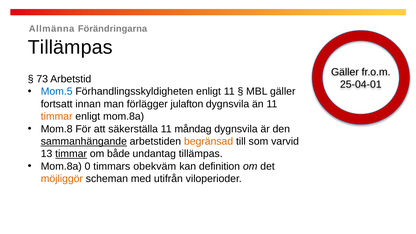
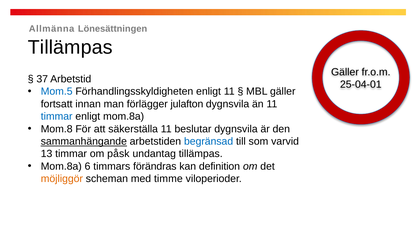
Förändringarna: Förändringarna -> Lönesättningen (113, 29)
73: 73 -> 37 (42, 79)
timmar colour: orange -> blue (57, 116)
måndag: måndag -> beslutar (193, 129)
begränsad colour: orange -> blue (209, 141)
timmar underline: present -> none (71, 154)
både: både -> påsk (118, 154)
0: 0 -> 6 (88, 166)
obekväm: obekväm -> förändras (155, 166)
utifrån: utifrån -> timme (168, 179)
